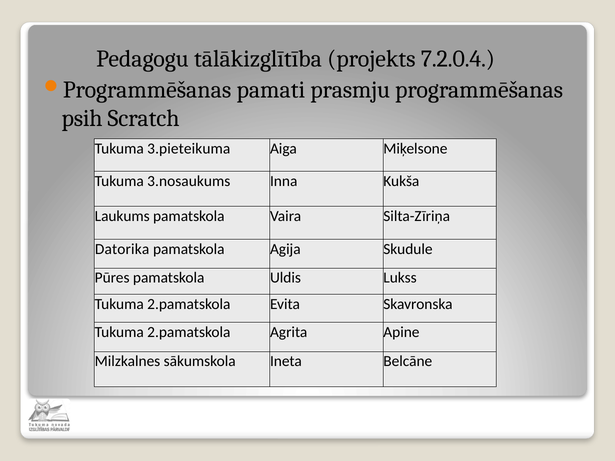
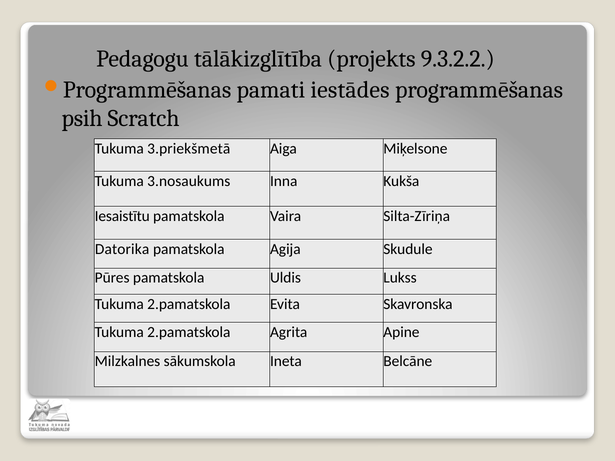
7.2.0.4: 7.2.0.4 -> 9.3.2.2 (458, 59)
prasmju: prasmju -> iestādes (350, 90)
3.pieteikuma: 3.pieteikuma -> 3.priekšmetā (189, 149)
Laukums: Laukums -> Iesaistītu (122, 216)
